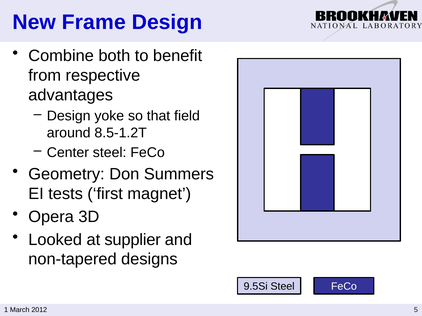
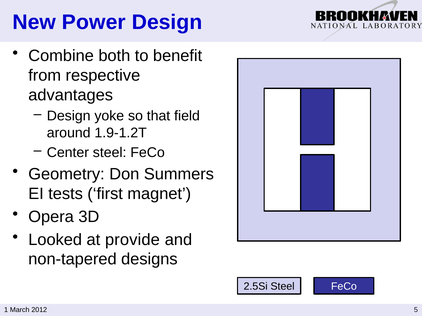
Frame: Frame -> Power (94, 22)
8.5-1.2T: 8.5-1.2T -> 1.9-1.2T (121, 133)
supplier: supplier -> provide (132, 240)
9.5Si: 9.5Si -> 2.5Si (256, 287)
